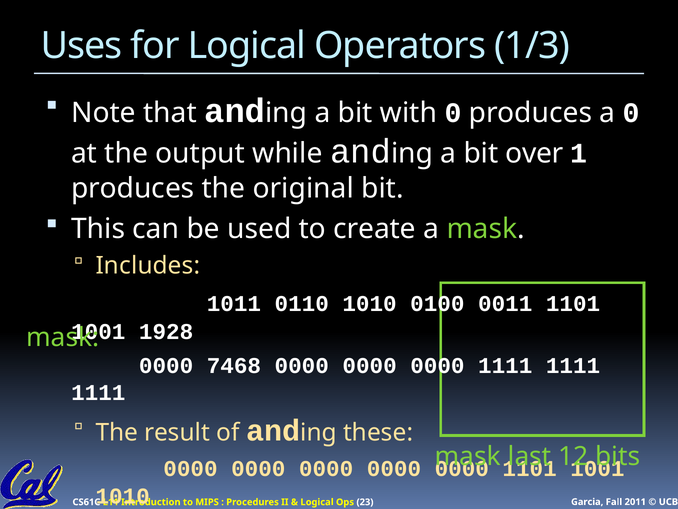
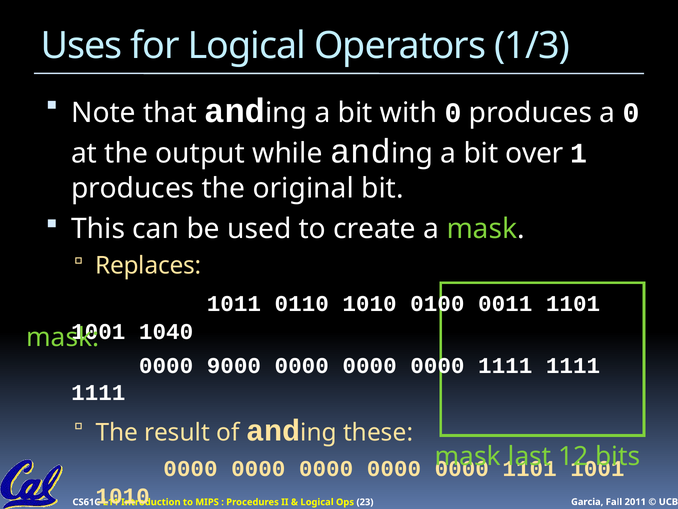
Includes: Includes -> Replaces (148, 265)
1928: 1928 -> 1040 (166, 332)
7468: 7468 -> 9000 (234, 365)
